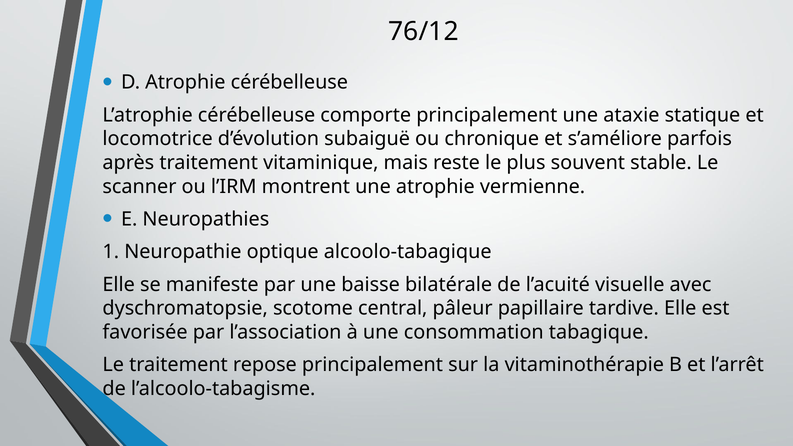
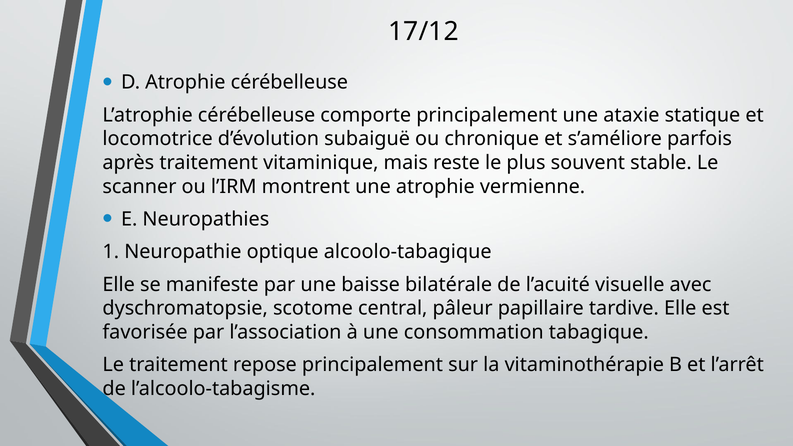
76/12: 76/12 -> 17/12 (423, 31)
